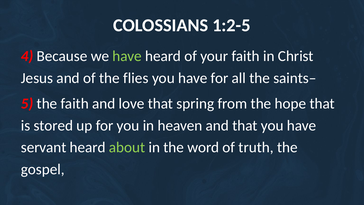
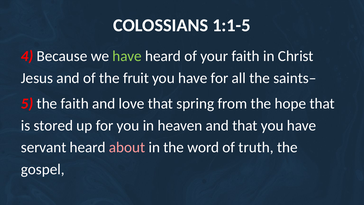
1:2-5: 1:2-5 -> 1:1-5 (231, 25)
flies: flies -> fruit (136, 78)
about colour: light green -> pink (127, 147)
